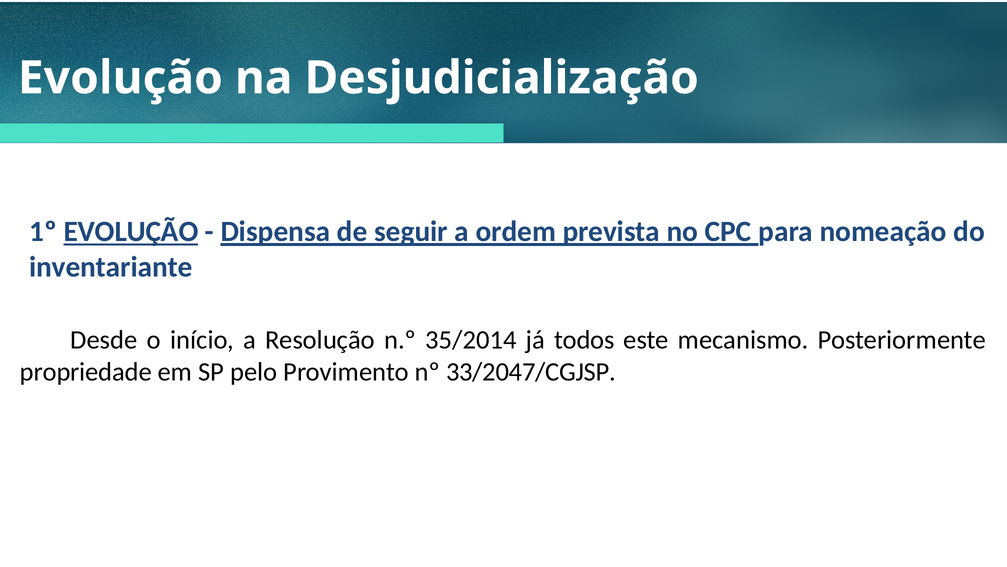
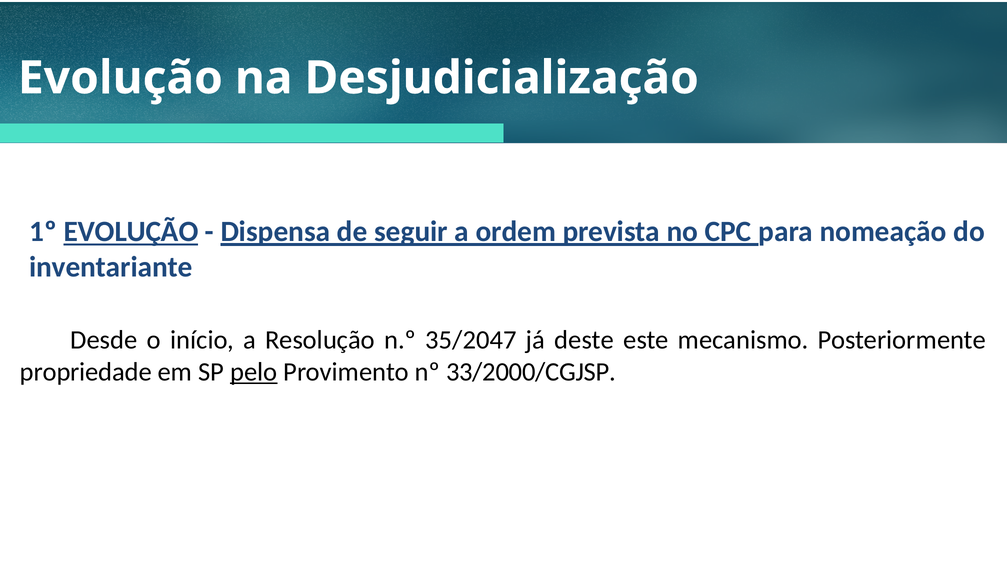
35/2014: 35/2014 -> 35/2047 (471, 340)
todos: todos -> deste (584, 340)
pelo underline: none -> present (254, 372)
33/2047/CGJSP: 33/2047/CGJSP -> 33/2000/CGJSP (531, 372)
